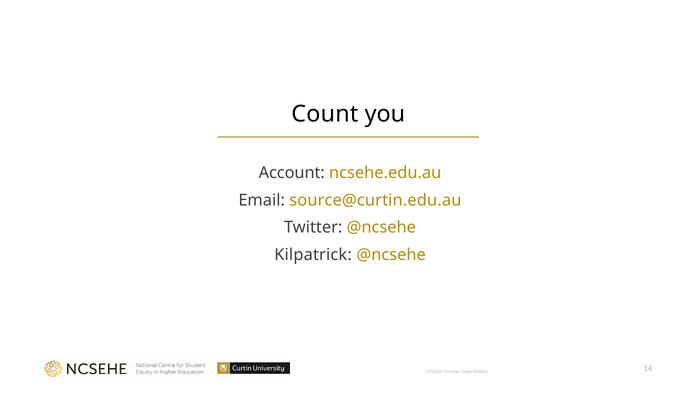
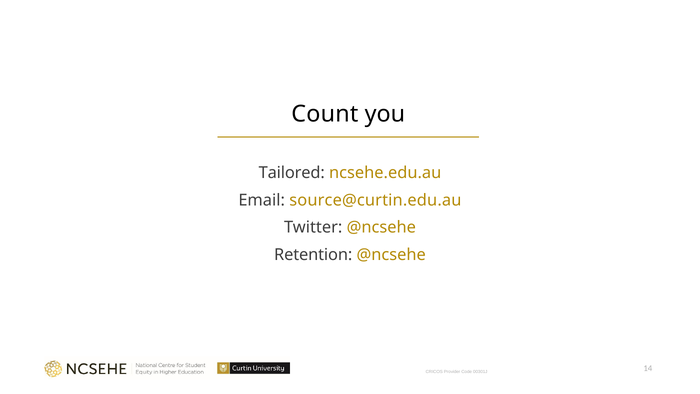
Account: Account -> Tailored (292, 173)
Kilpatrick: Kilpatrick -> Retention (313, 255)
